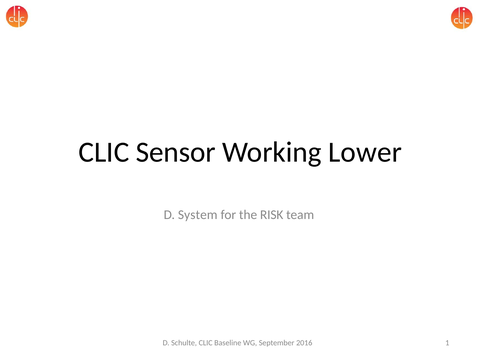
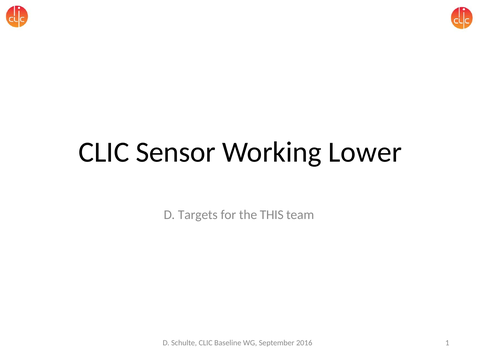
System: System -> Targets (198, 214)
RISK: RISK -> THIS (272, 214)
